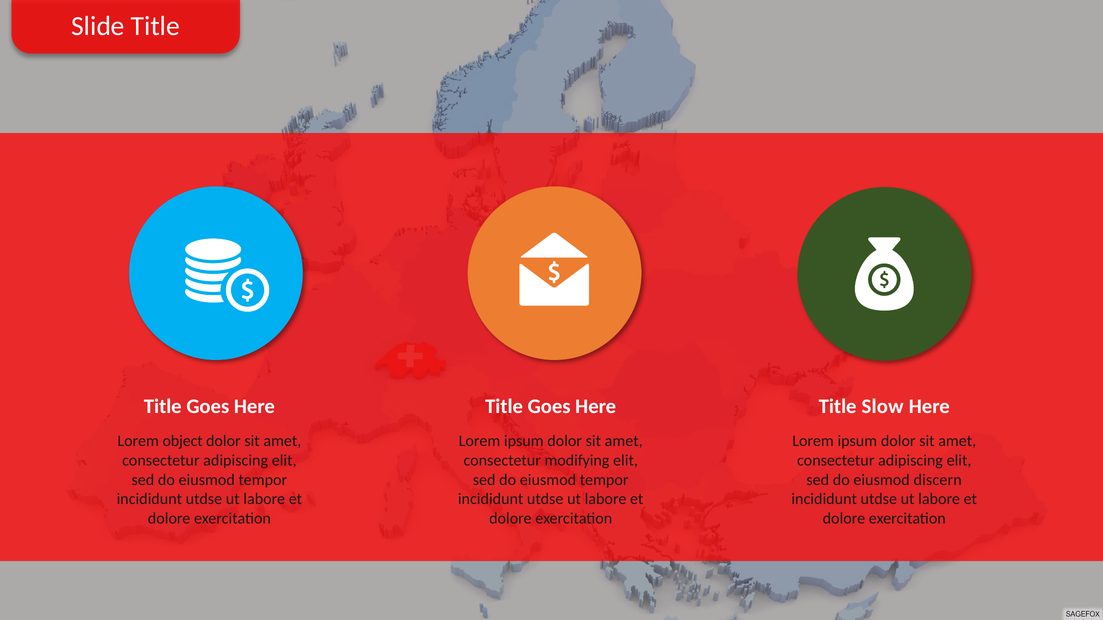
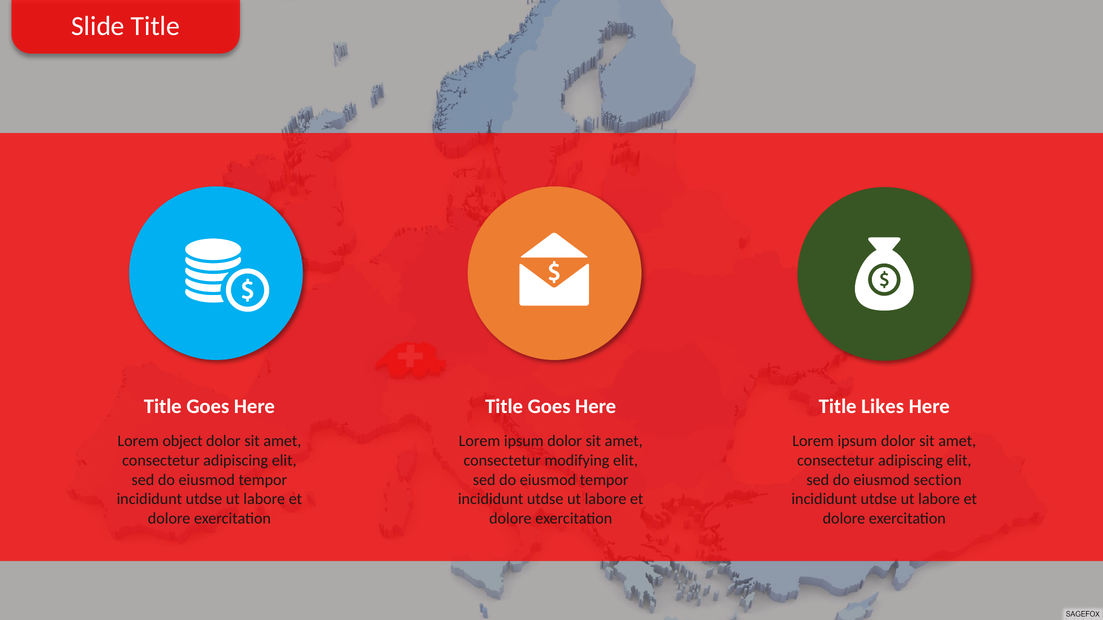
Slow: Slow -> Likes (883, 407)
discern: discern -> section (938, 480)
